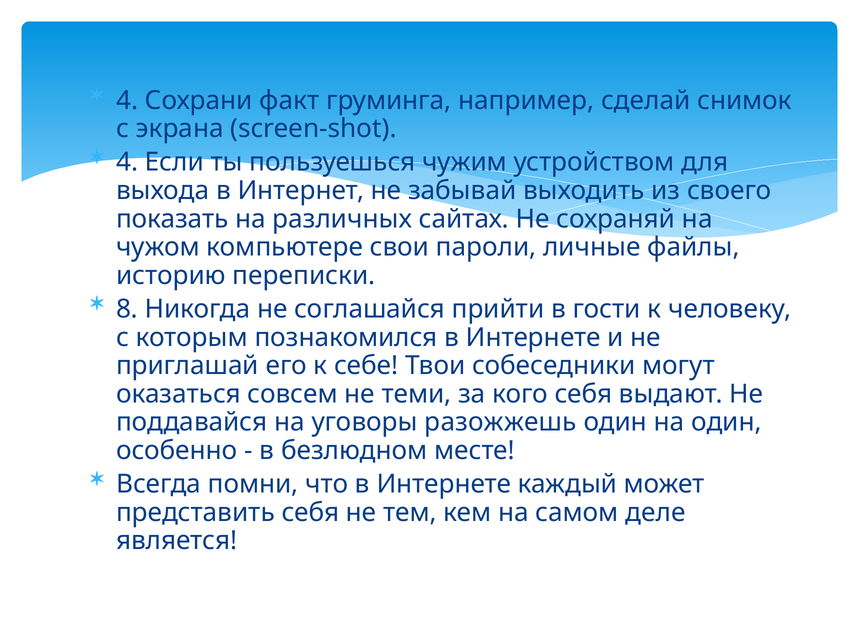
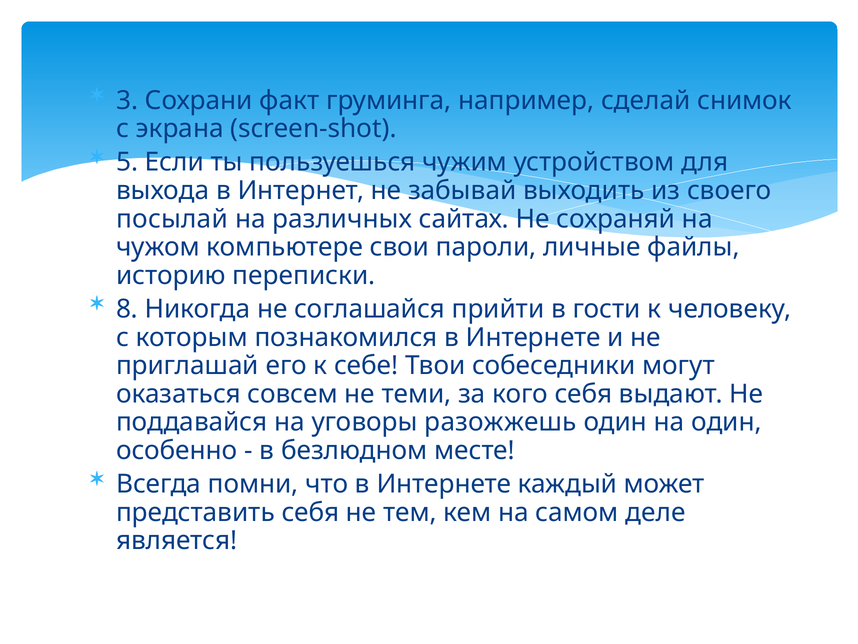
4: 4 -> 3 (127, 100)
4: 4 -> 5 (127, 162)
показать: показать -> посылай (172, 219)
